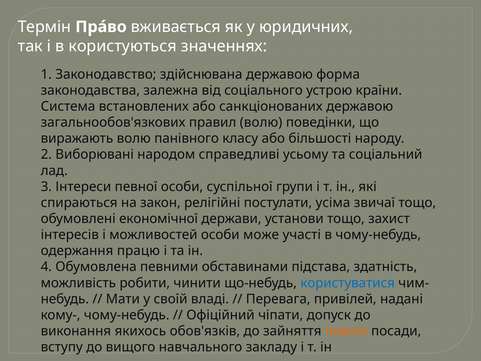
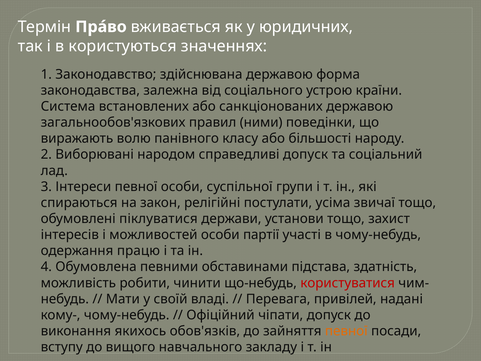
правил волю: волю -> ними (261, 122)
справедливі усьому: усьому -> допуск (306, 154)
економічної: економічної -> піклуватися (158, 219)
може: може -> партії (261, 235)
користуватися colour: blue -> red (348, 283)
